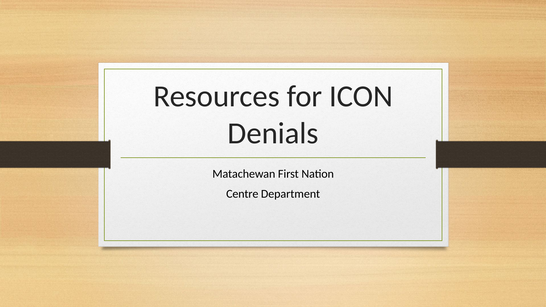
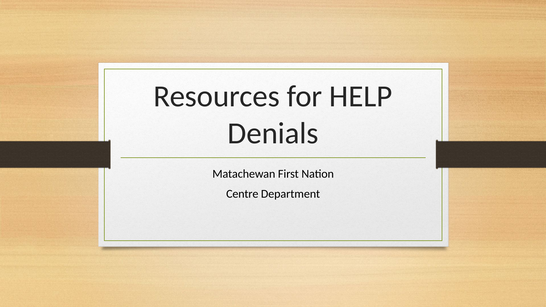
ICON: ICON -> HELP (361, 96)
